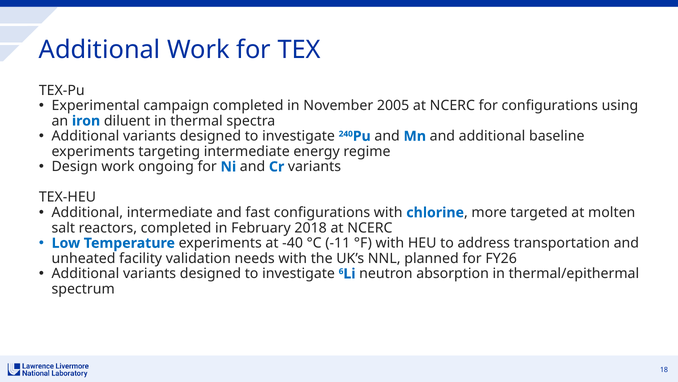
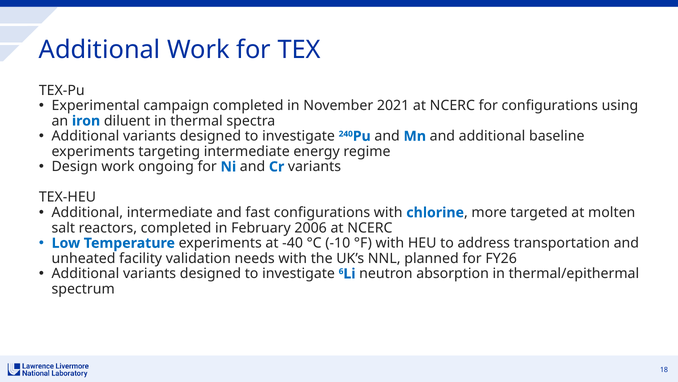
2005: 2005 -> 2021 (393, 105)
2018: 2018 -> 2006 (311, 228)
-11: -11 -> -10 (338, 243)
